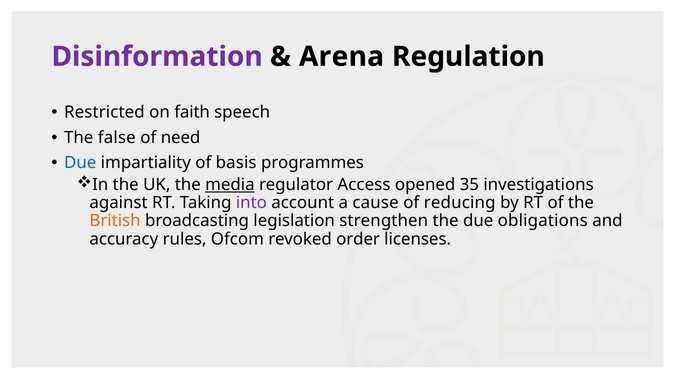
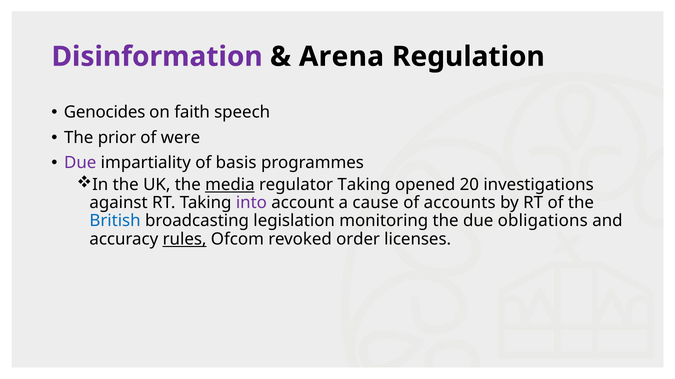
Restricted: Restricted -> Genocides (105, 113)
false: false -> prior (117, 138)
need: need -> were (181, 138)
Due colour: blue -> purple (80, 163)
regulator Access: Access -> Taking (364, 185)
35: 35 -> 20 (469, 185)
reducing: reducing -> accounts (460, 203)
British colour: orange -> blue (115, 221)
strengthen: strengthen -> monitoring (384, 221)
rules underline: none -> present (185, 239)
